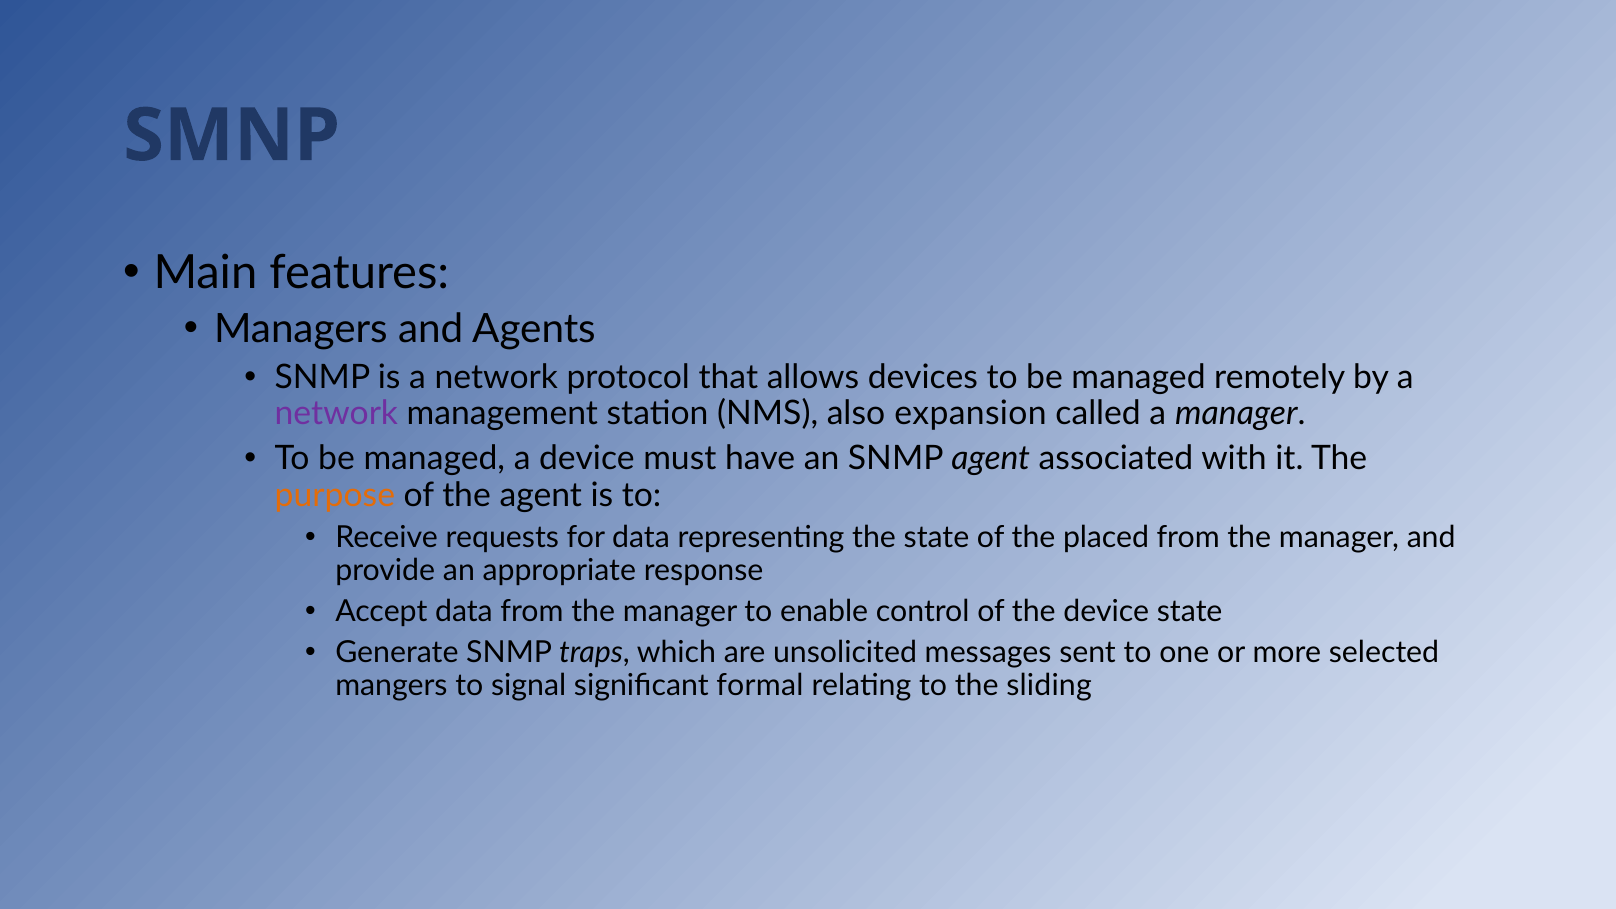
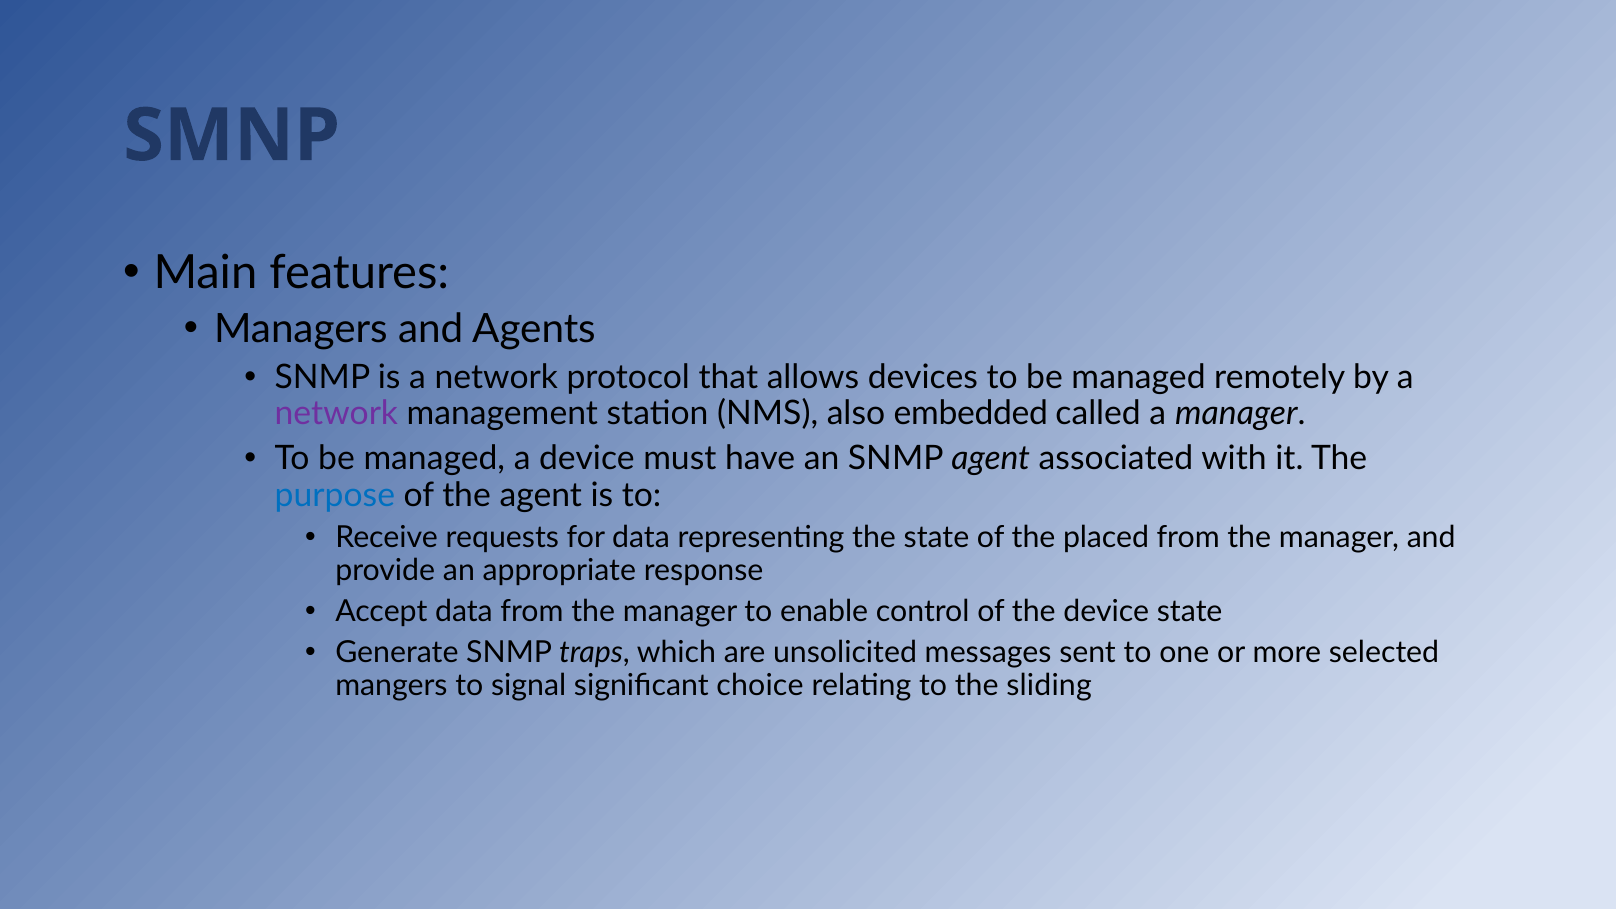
expansion: expansion -> embedded (971, 414)
purpose colour: orange -> blue (335, 495)
formal: formal -> choice (760, 686)
